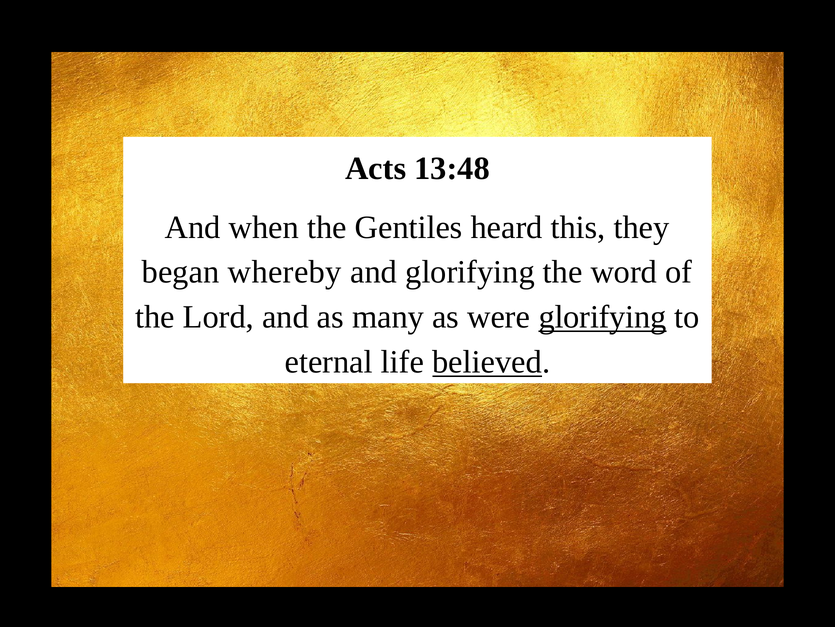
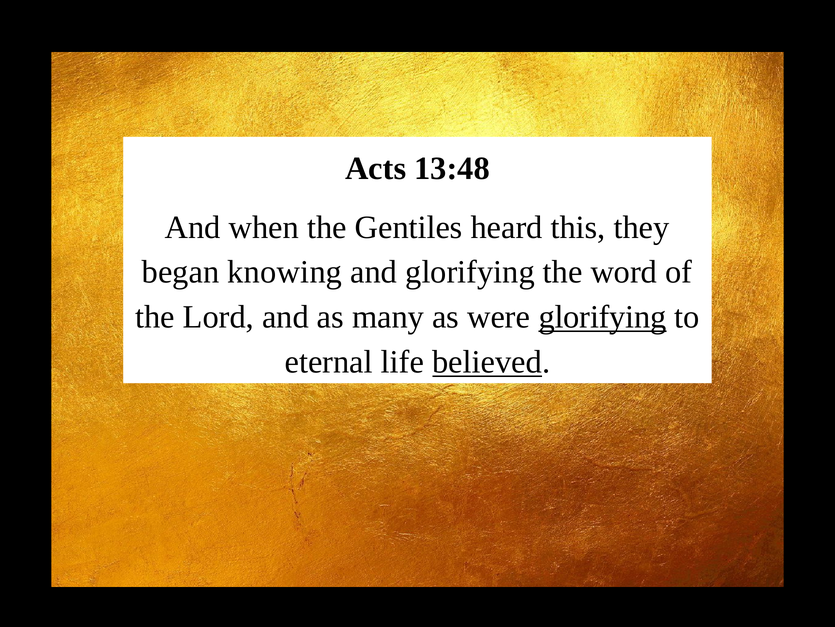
whereby: whereby -> knowing (285, 272)
